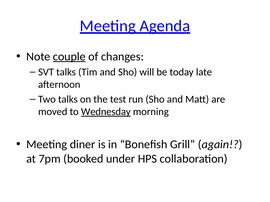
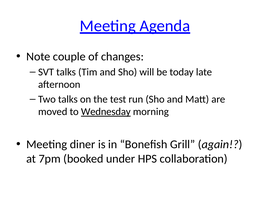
couple underline: present -> none (69, 57)
